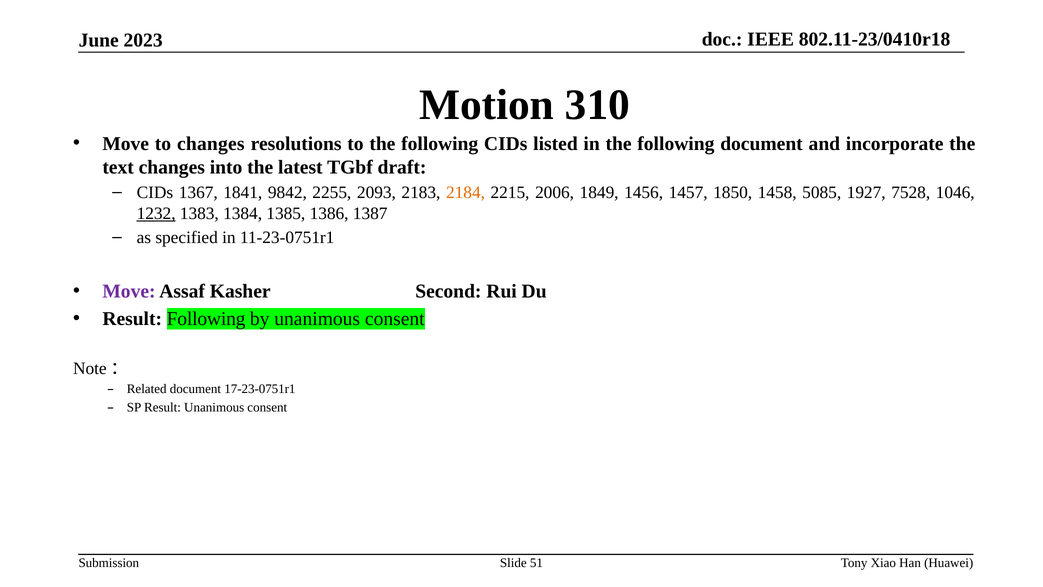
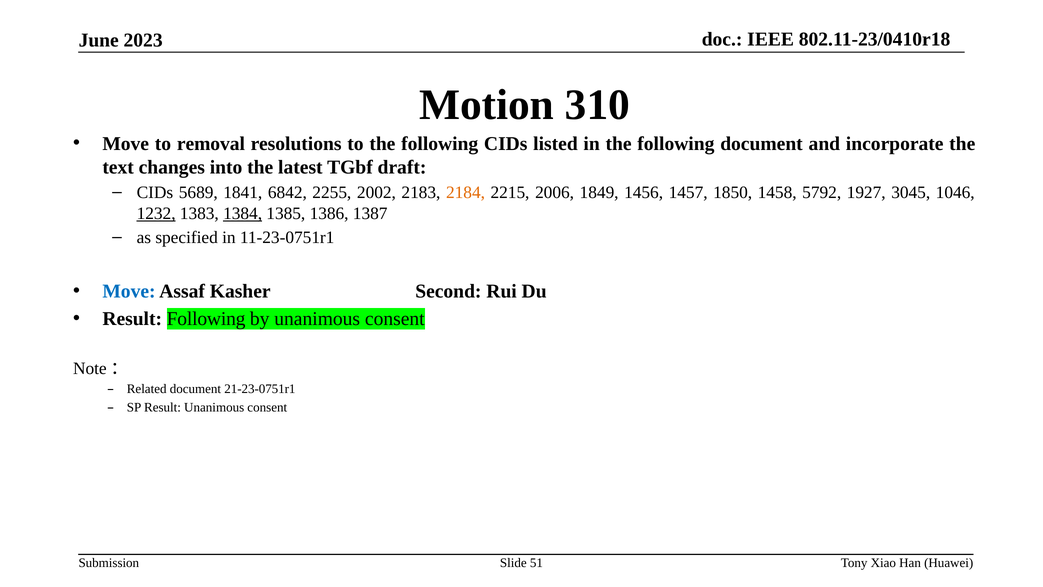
to changes: changes -> removal (211, 143)
1367: 1367 -> 5689 (198, 192)
9842: 9842 -> 6842 (287, 192)
2093: 2093 -> 2002 (376, 192)
5085: 5085 -> 5792 (822, 192)
7528: 7528 -> 3045 (911, 192)
1384 underline: none -> present (243, 213)
Move colour: purple -> blue (129, 291)
17-23-0751r1: 17-23-0751r1 -> 21-23-0751r1 (260, 389)
